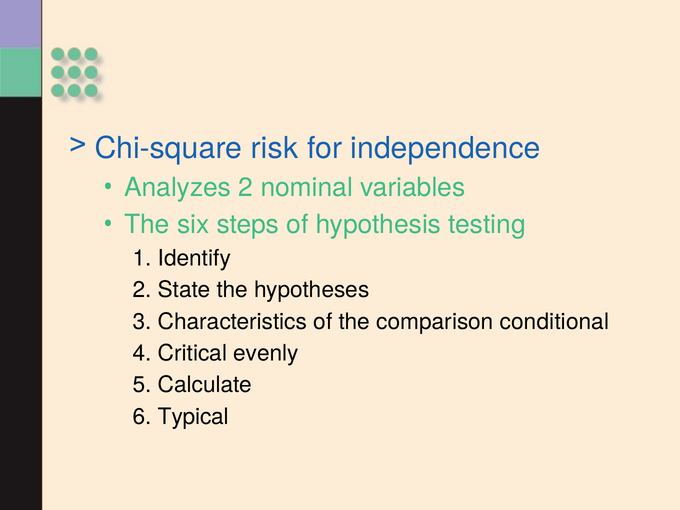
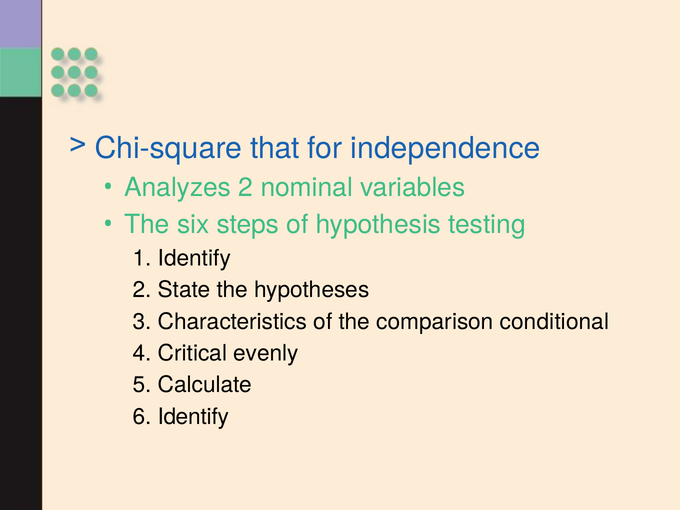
risk: risk -> that (275, 148)
6 Typical: Typical -> Identify (193, 417)
